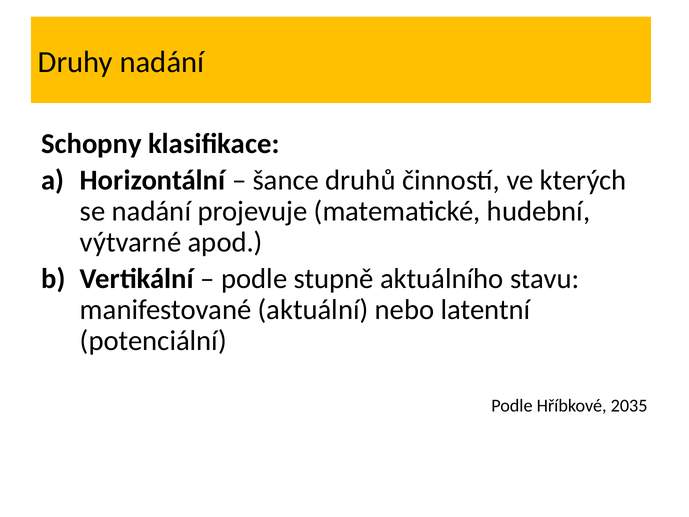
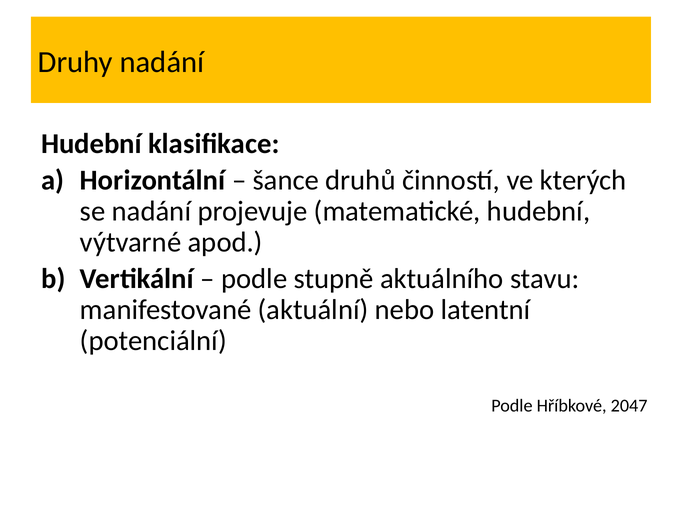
Schopny: Schopny -> Hudební (91, 144)
2035: 2035 -> 2047 (629, 406)
